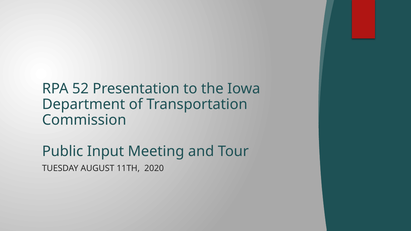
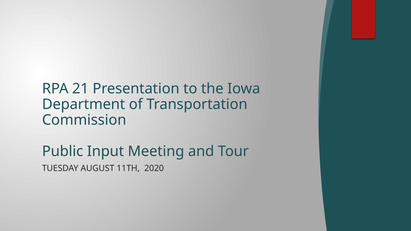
52: 52 -> 21 (80, 89)
